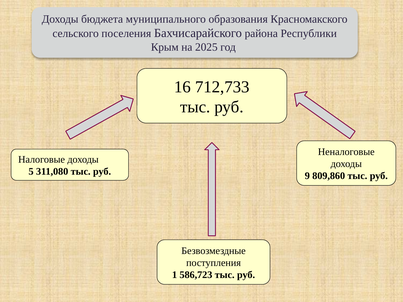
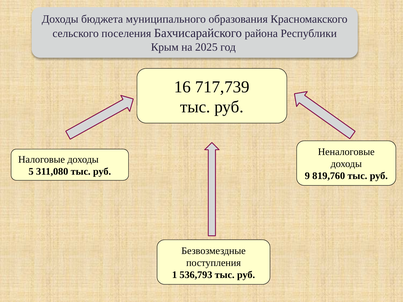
712,733: 712,733 -> 717,739 (222, 87)
809,860: 809,860 -> 819,760 (329, 176)
586,723: 586,723 -> 536,793 (196, 275)
